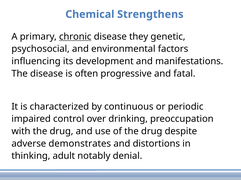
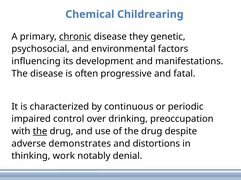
Strengthens: Strengthens -> Childrearing (150, 14)
the underline: none -> present (40, 132)
adult: adult -> work (64, 157)
